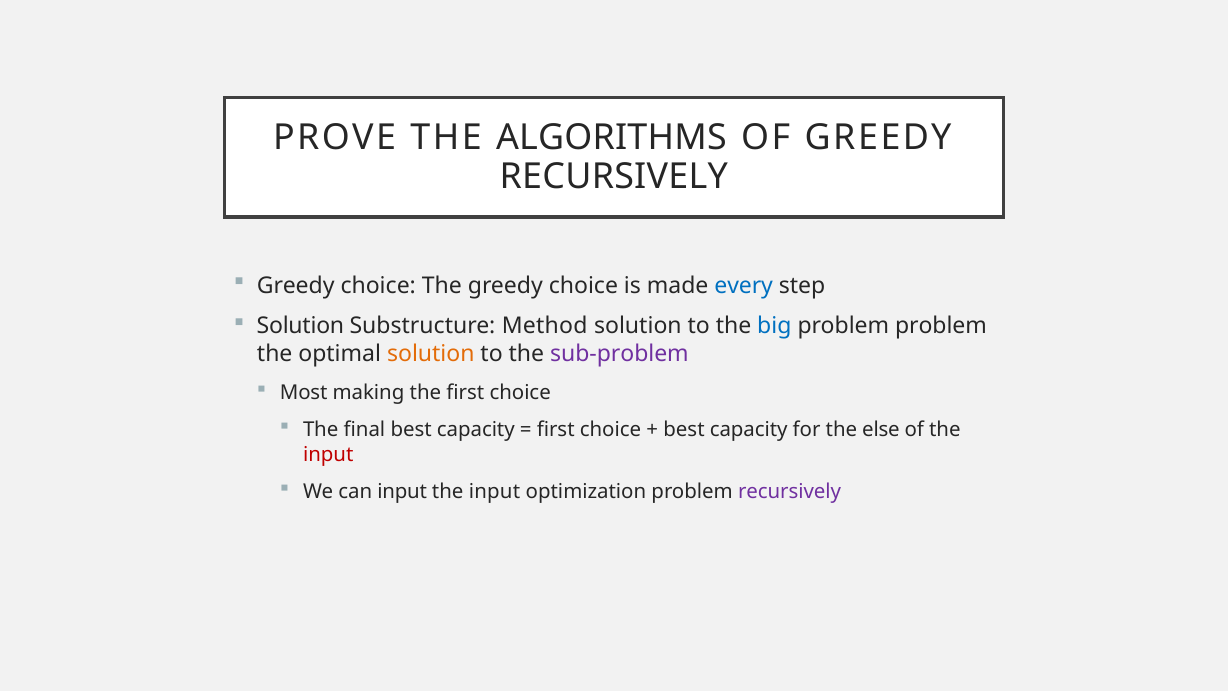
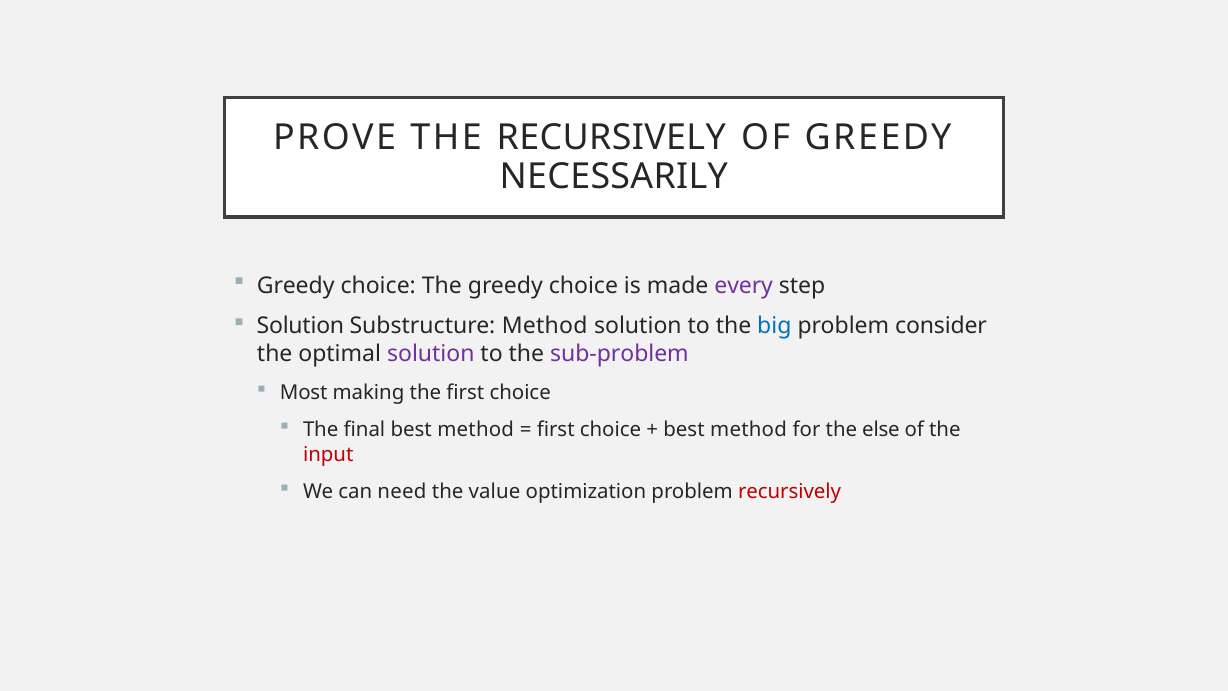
THE ALGORITHMS: ALGORITHMS -> RECURSIVELY (611, 137)
RECURSIVELY: RECURSIVELY -> NECESSARILY (614, 176)
every colour: blue -> purple (744, 286)
problem problem: problem -> consider (941, 326)
solution colour: orange -> purple (431, 354)
final best capacity: capacity -> method (476, 430)
capacity: capacity -> method (749, 430)
can input: input -> need (402, 492)
input: input -> value (495, 492)
recursively colour: purple -> red (789, 492)
